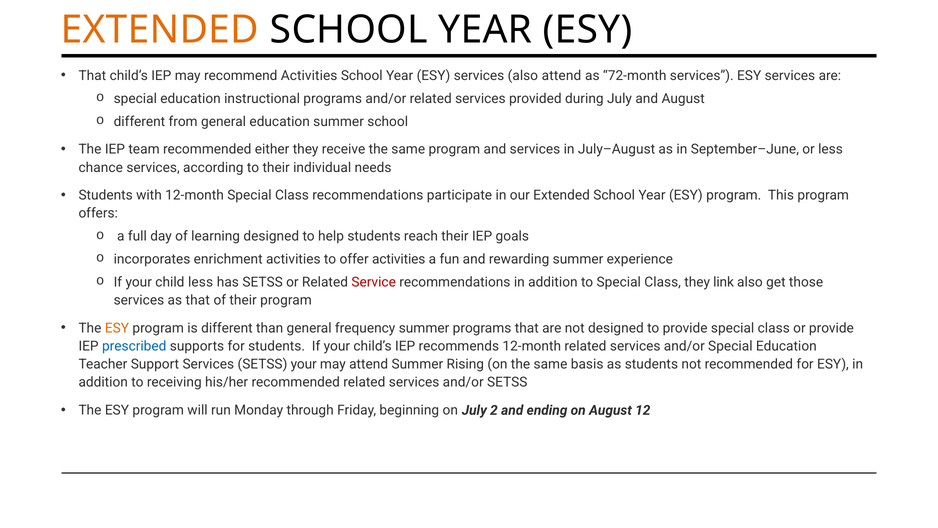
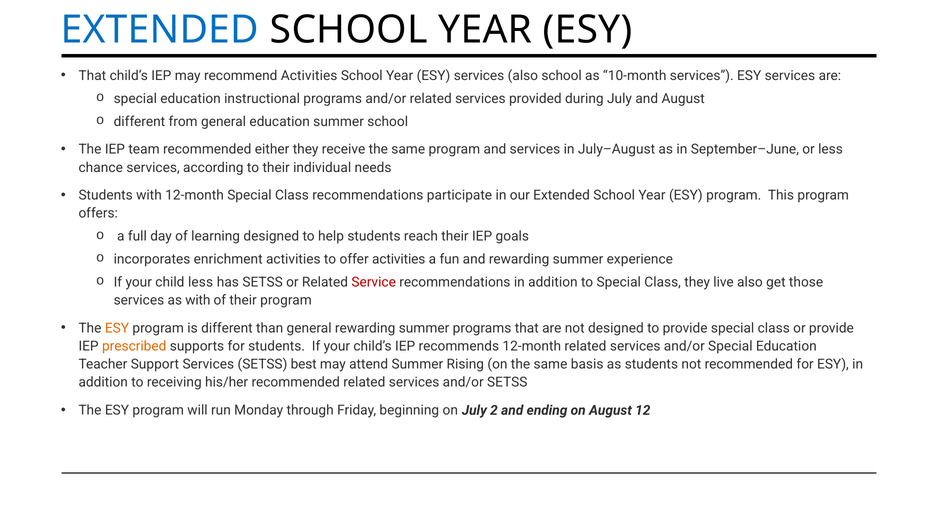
EXTENDED colour: orange -> blue (160, 30)
also attend: attend -> school (562, 76)
72-month: 72-month -> 10-month (635, 76)
link: link -> live (724, 282)
as that: that -> with (198, 300)
general frequency: frequency -> rewarding (365, 328)
prescribed colour: blue -> orange (134, 346)
SETSS your: your -> best (304, 364)
